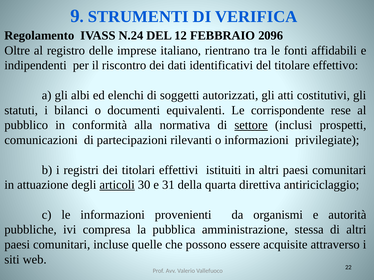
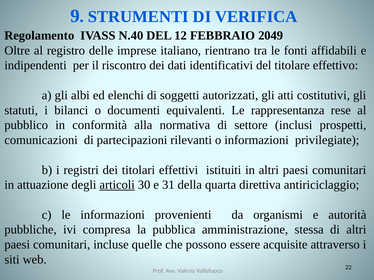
N.24: N.24 -> N.40 (131, 36)
2096: 2096 -> 2049 (271, 36)
corrispondente: corrispondente -> rappresentanza (288, 110)
settore underline: present -> none (251, 125)
